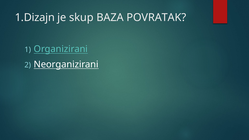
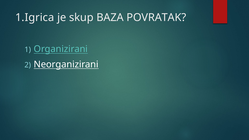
1.Dizajn: 1.Dizajn -> 1.Igrica (35, 17)
